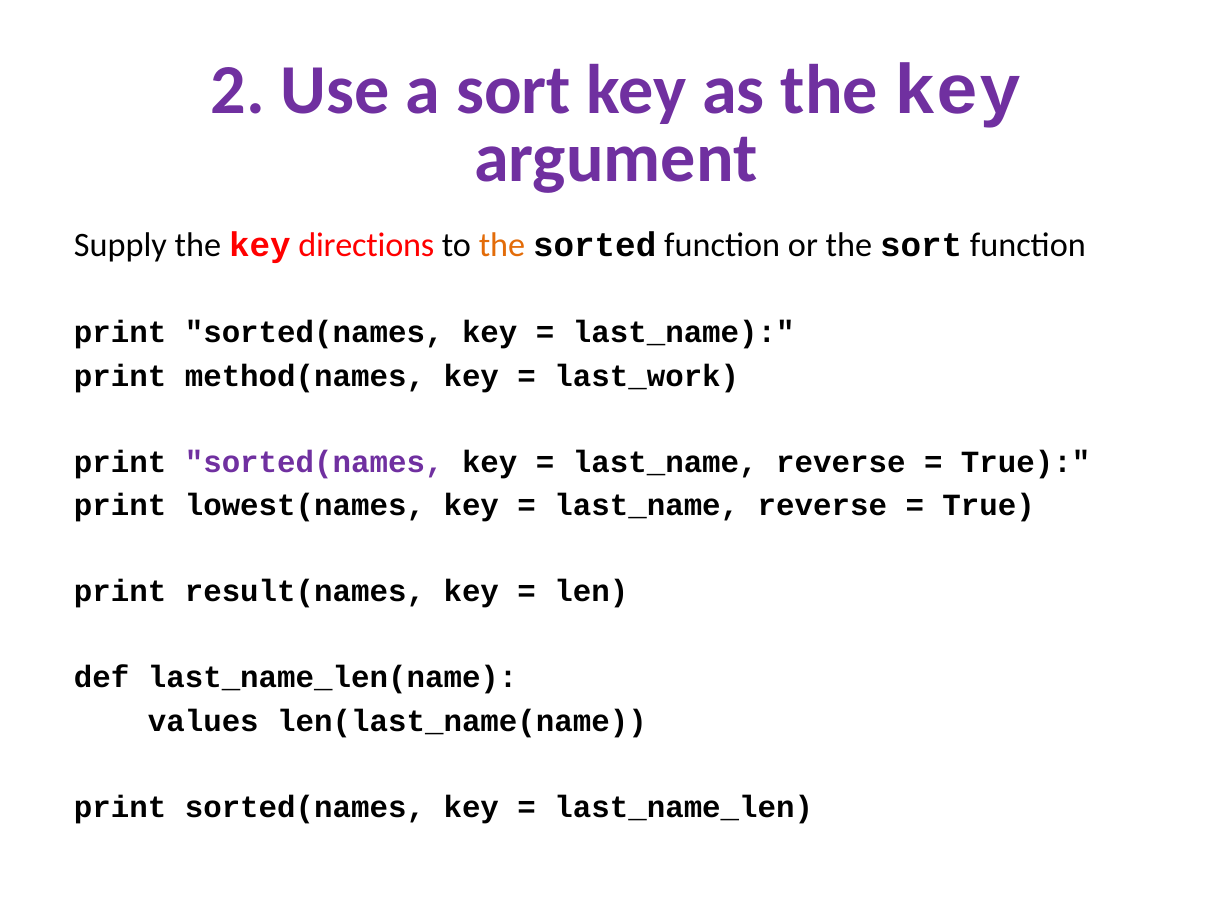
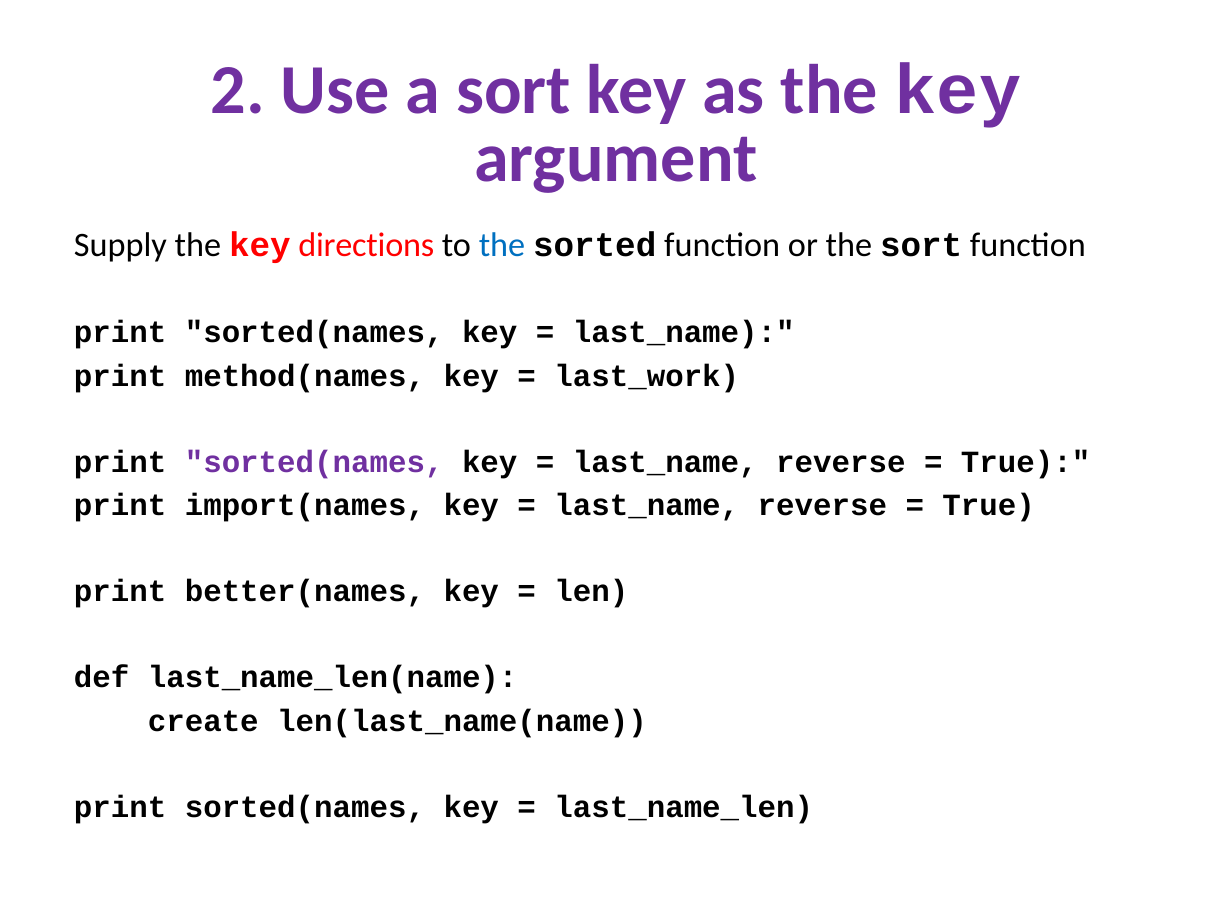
the colour: orange -> blue (502, 245)
lowest(names: lowest(names -> import(names (305, 505)
result(names: result(names -> better(names (305, 592)
values: values -> create (203, 721)
